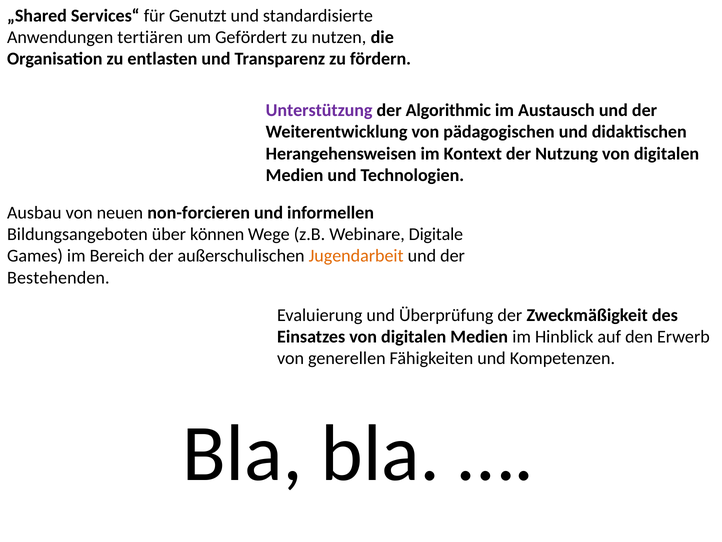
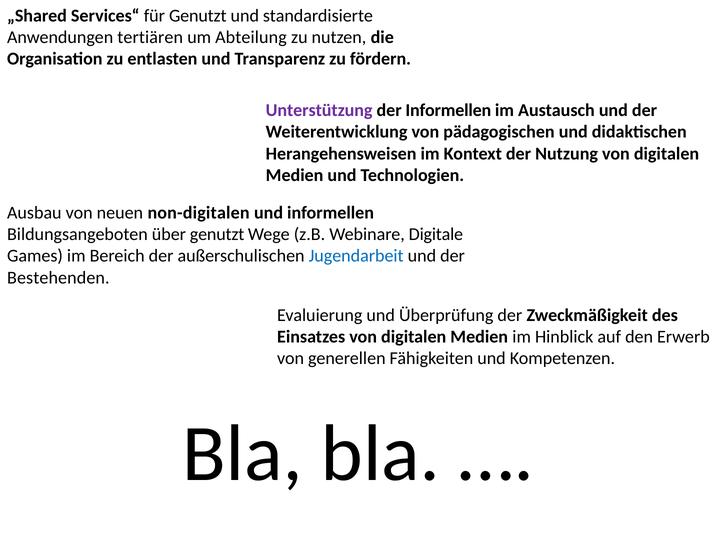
Gefördert: Gefördert -> Abteilung (251, 37)
der Algorithmic: Algorithmic -> Informellen (448, 110)
non-forcieren: non-forcieren -> non-digitalen (199, 212)
über können: können -> genutzt (217, 234)
Jugendarbeit colour: orange -> blue (356, 256)
